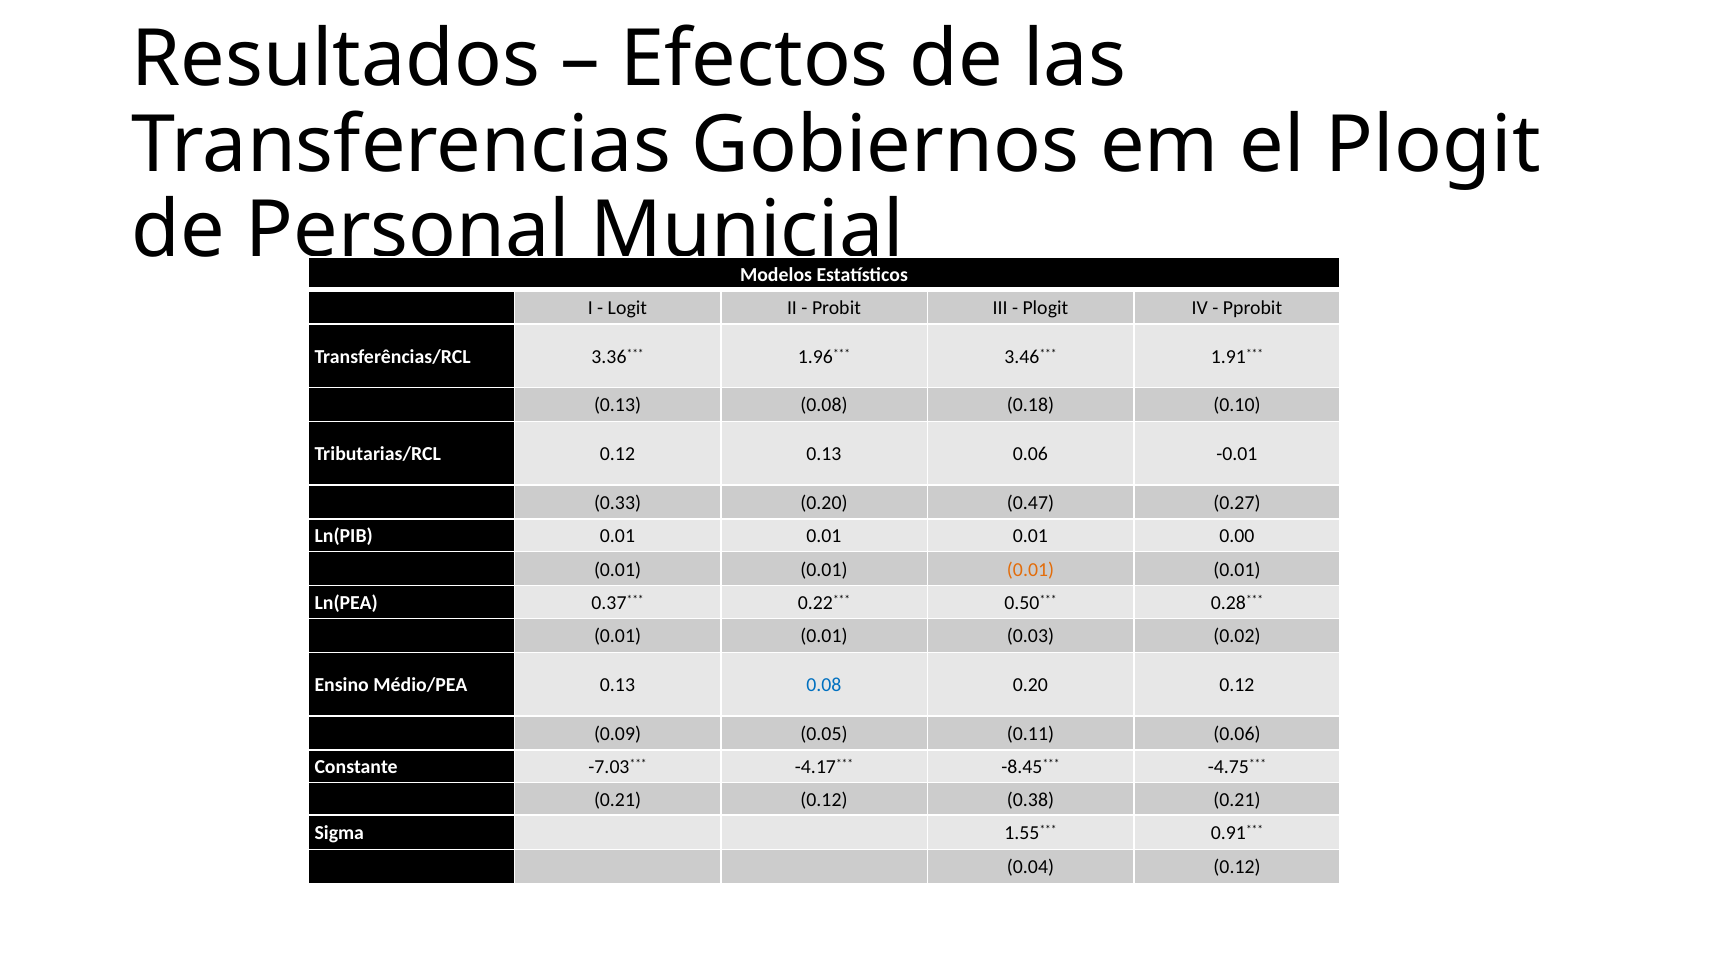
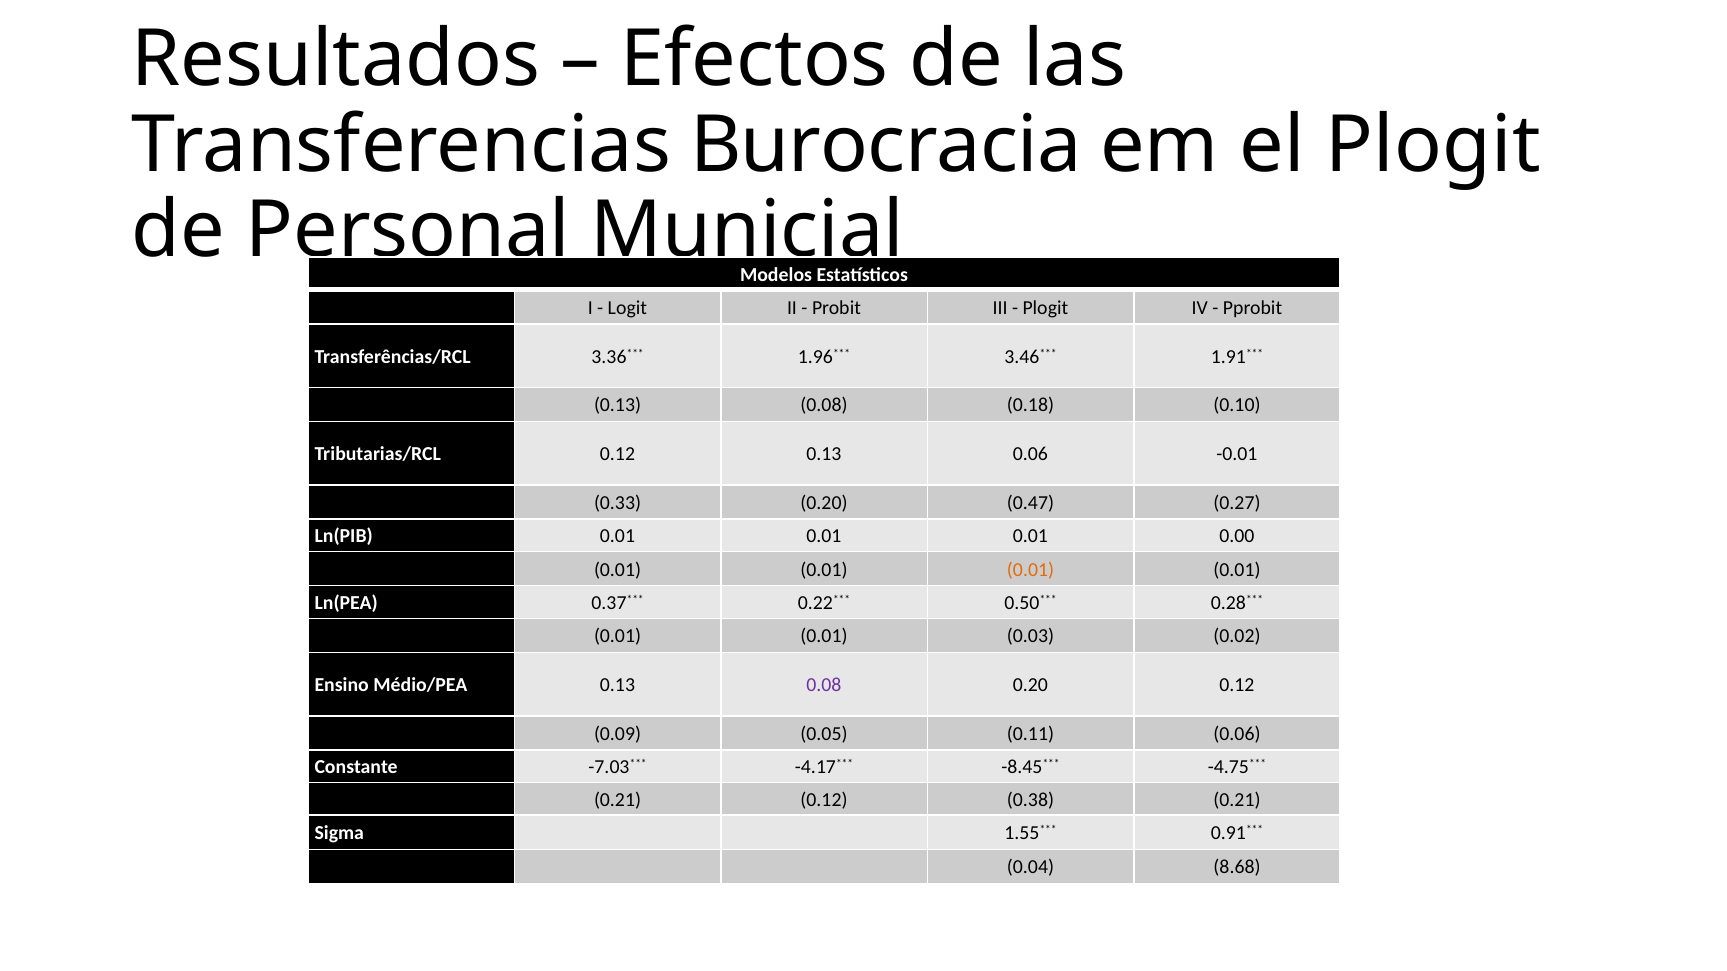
Gobiernos: Gobiernos -> Burocracia (886, 145)
0.08 colour: blue -> purple (824, 686)
0.04 0.12: 0.12 -> 8.68 (1237, 868)
